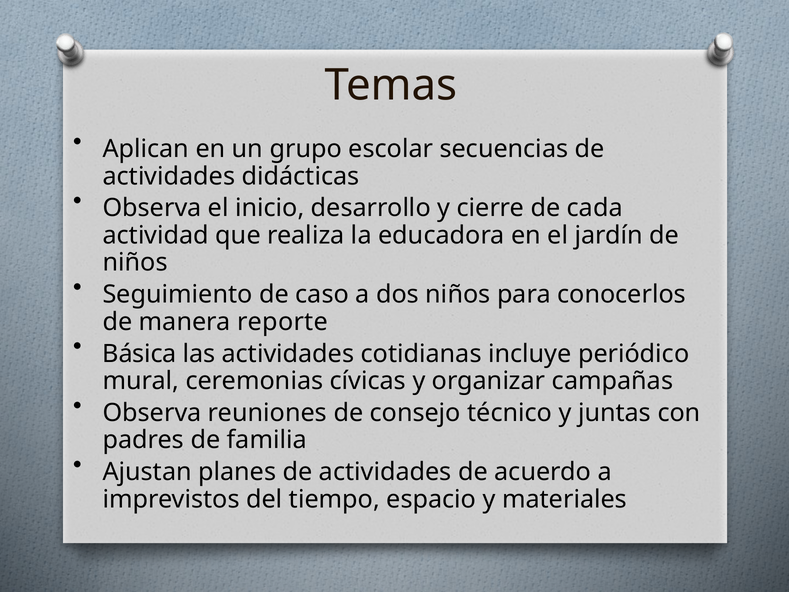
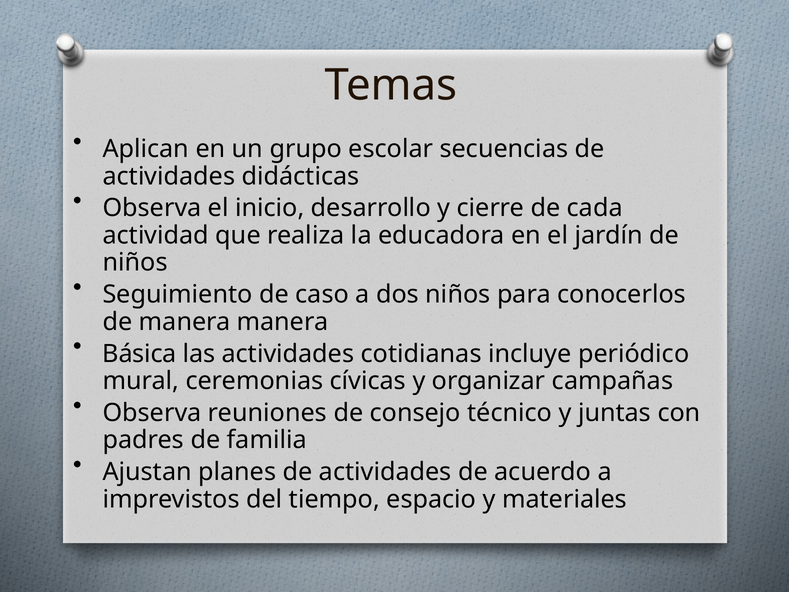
manera reporte: reporte -> manera (283, 322)
